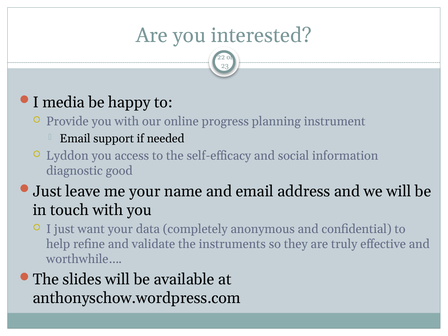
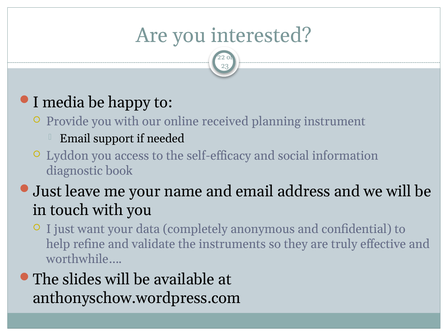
progress: progress -> received (225, 122)
good: good -> book (119, 171)
